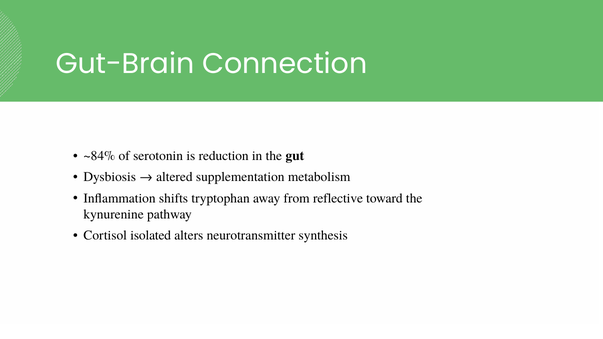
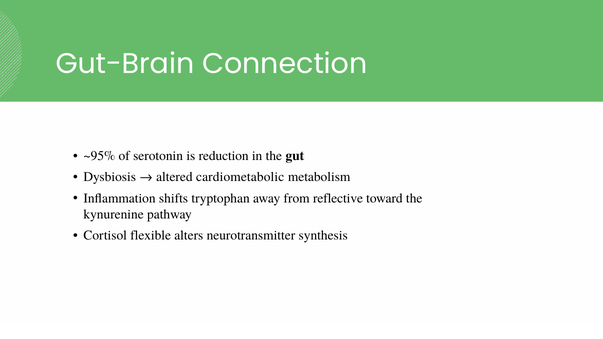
~84%: ~84% -> ~95% (99, 156)
supplementation: supplementation -> cardiometabolic (240, 177)
isolated: isolated -> flexible (151, 235)
